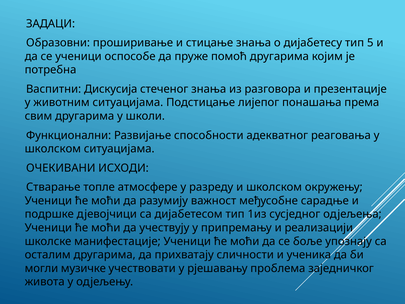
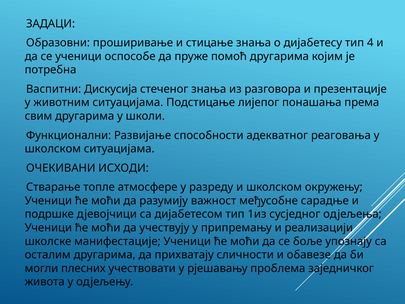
5: 5 -> 4 (370, 43)
ученика: ученика -> обавезе (309, 255)
музичке: музичке -> плесних (83, 268)
